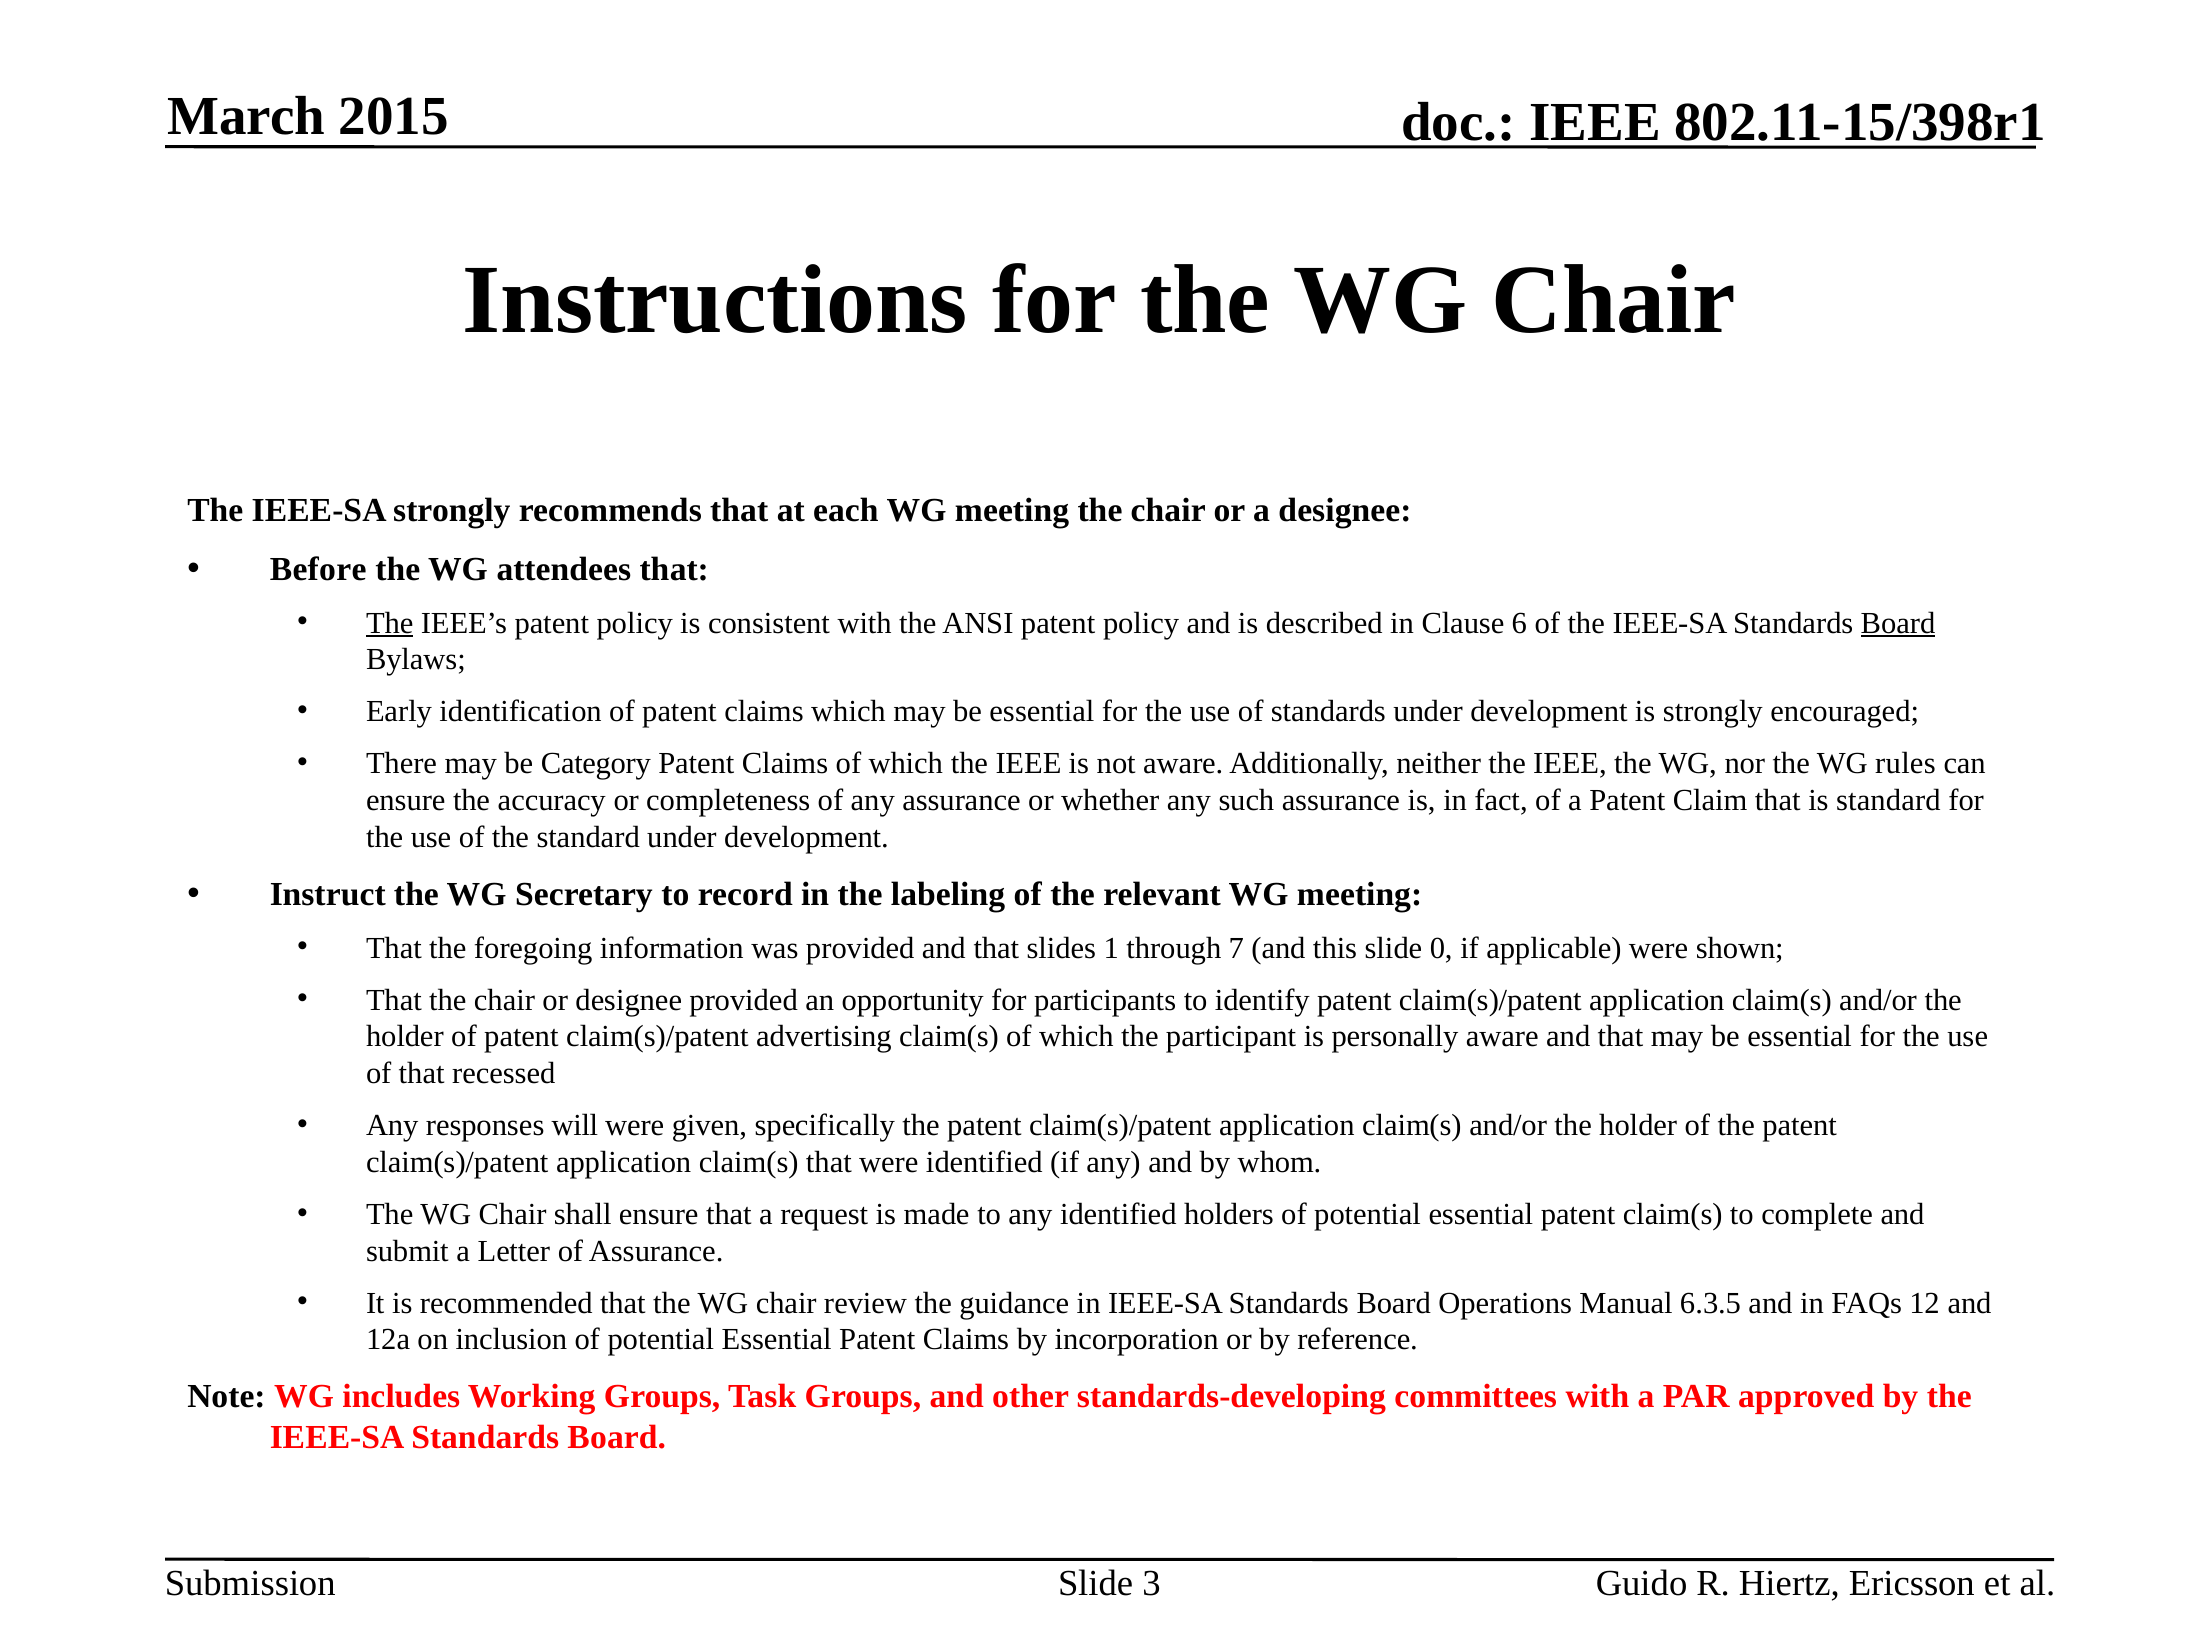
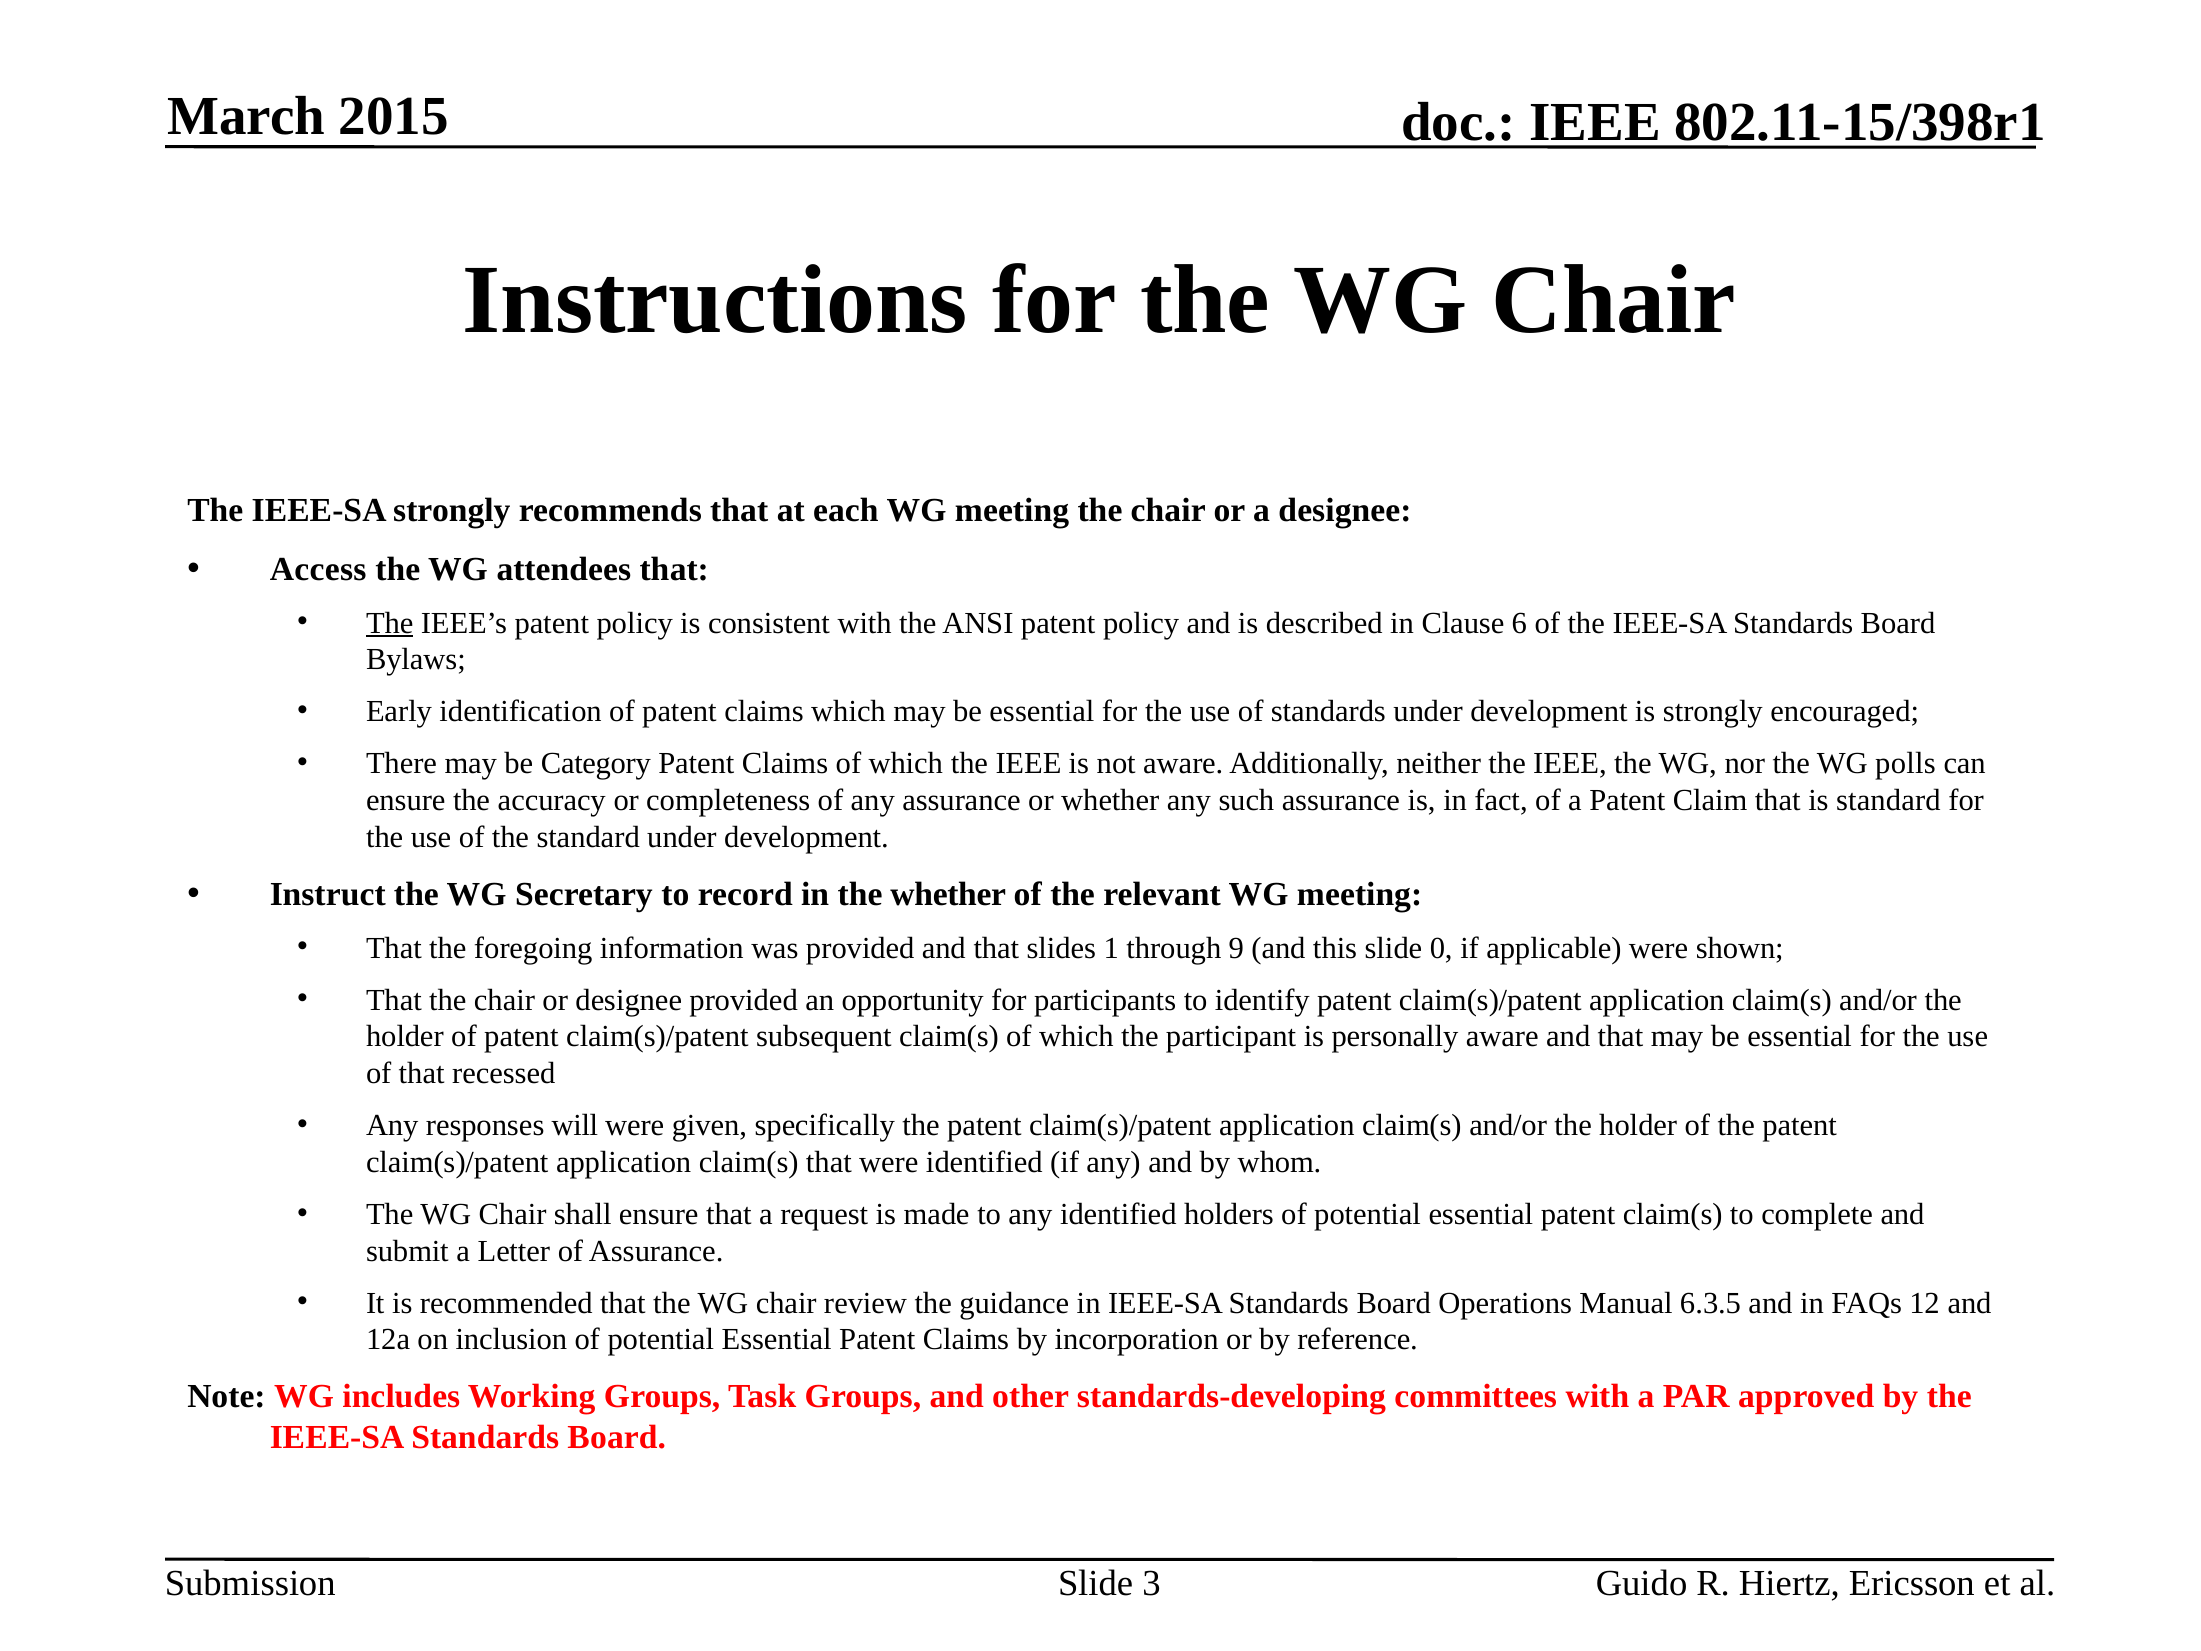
Before: Before -> Access (318, 569)
Board underline: present -> none (1898, 623)
rules: rules -> polls (1905, 764)
the labeling: labeling -> whether (948, 894)
7: 7 -> 9 (1236, 948)
advertising: advertising -> subsequent (824, 1037)
